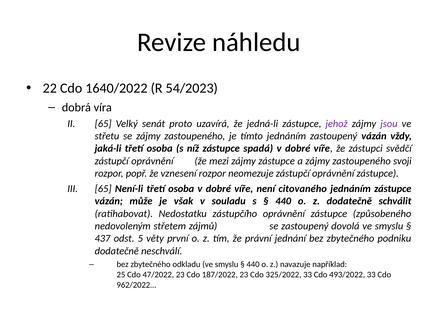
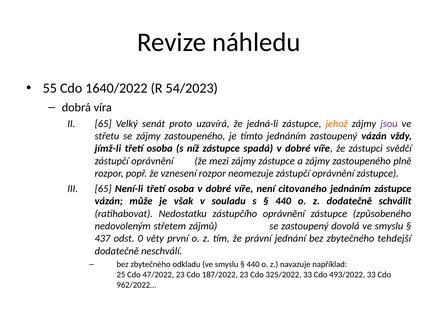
22: 22 -> 55 (50, 88)
jehož colour: purple -> orange (337, 123)
jaká-li: jaká-li -> jímž-li (108, 148)
svoji: svoji -> plně (402, 161)
5: 5 -> 0 (140, 238)
podniku: podniku -> tehdejší (394, 238)
